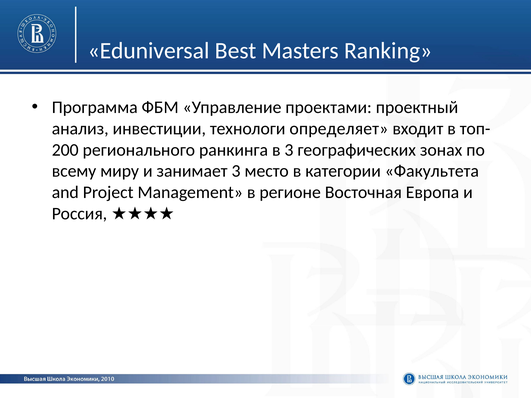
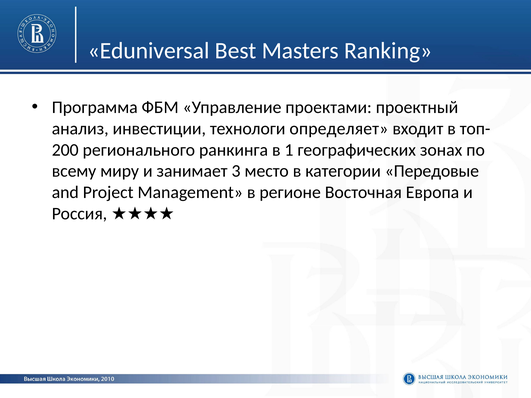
в 3: 3 -> 1 (289, 150)
Факультета: Факультета -> Передовые (432, 171)
